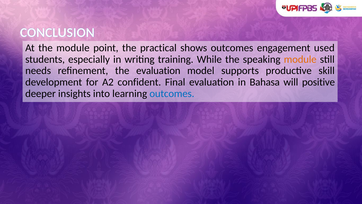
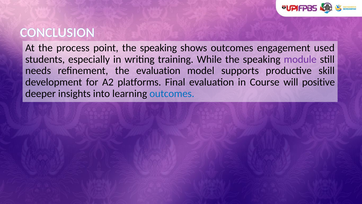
the module: module -> process (73, 48)
point the practical: practical -> speaking (158, 48)
module colour: orange -> purple (300, 59)
confident: confident -> platforms (139, 82)
Bahasa: Bahasa -> Course (265, 82)
